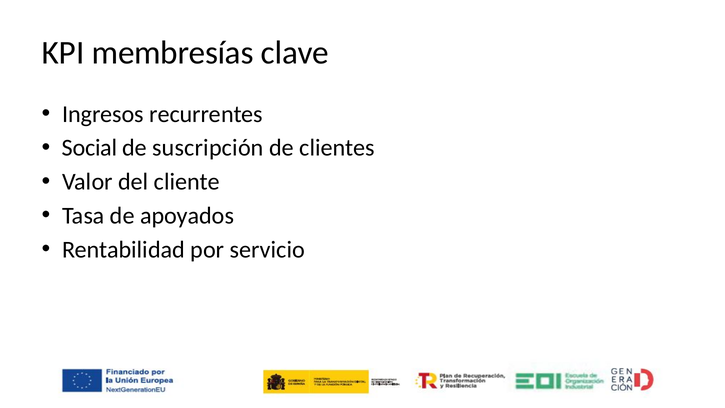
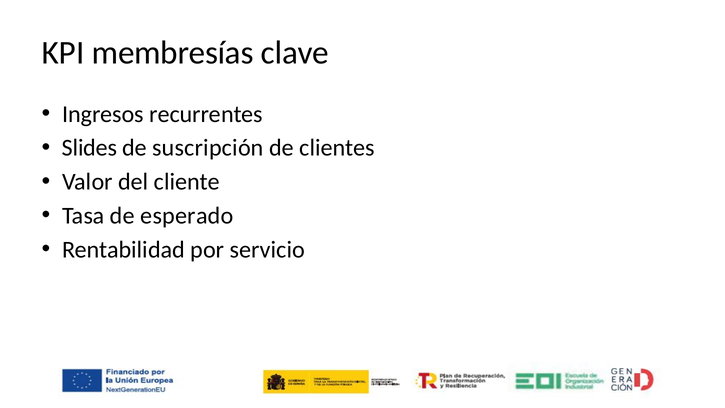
Social: Social -> Slides (90, 148)
apoyados: apoyados -> esperado (187, 216)
